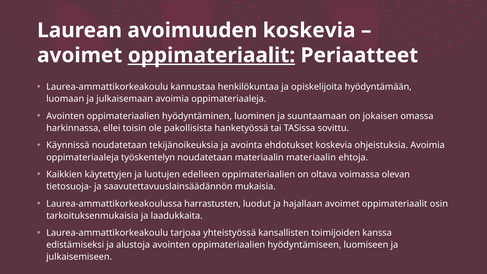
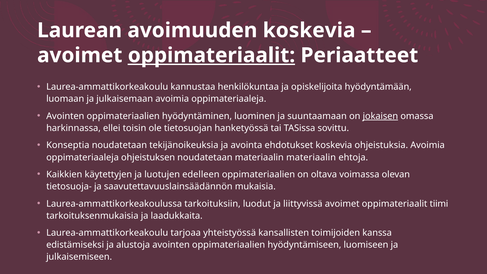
jokaisen underline: none -> present (380, 116)
pakollisista: pakollisista -> tietosuojan (188, 128)
Käynnissä: Käynnissä -> Konseptia (68, 145)
työskentelyn: työskentelyn -> ohjeistuksen (148, 157)
harrastusten: harrastusten -> tarkoituksiin (212, 204)
hajallaan: hajallaan -> liittyvissä (303, 204)
osin: osin -> tiimi (439, 204)
